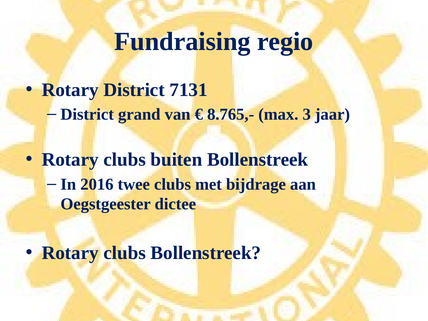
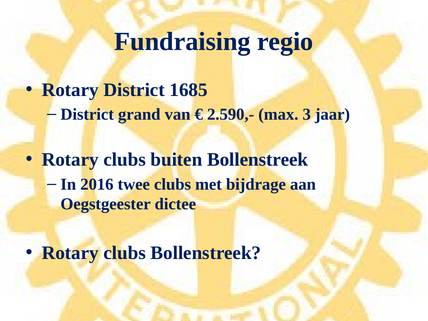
7131: 7131 -> 1685 (189, 90)
8.765,-: 8.765,- -> 2.590,- (231, 114)
